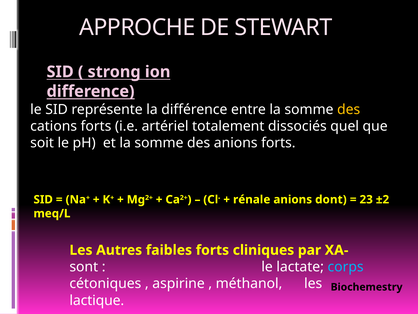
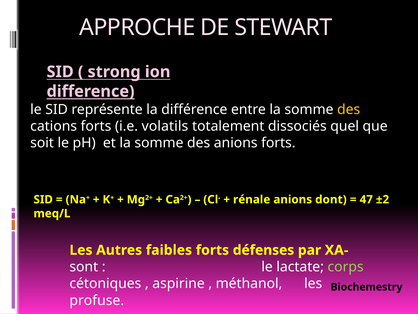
artériel: artériel -> volatils (165, 126)
23: 23 -> 47 (366, 199)
cliniques: cliniques -> défenses (264, 250)
corps colour: light blue -> light green (346, 266)
lactique: lactique -> profuse (97, 300)
